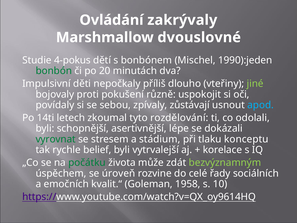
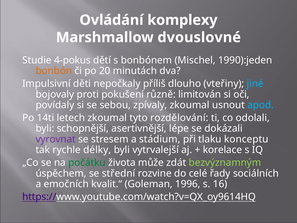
zakrývaly: zakrývaly -> komplexy (182, 20)
bonbón colour: green -> orange (54, 71)
jiné colour: light green -> light blue (255, 84)
uspokojit: uspokojit -> limitován (200, 94)
zpívaly zůstávají: zůstávají -> zkoumal (190, 105)
vyrovnat colour: green -> purple (56, 139)
belief: belief -> délky (97, 150)
úroveň: úroveň -> střední (119, 173)
1958: 1958 -> 1996 (188, 184)
10: 10 -> 16 (220, 184)
